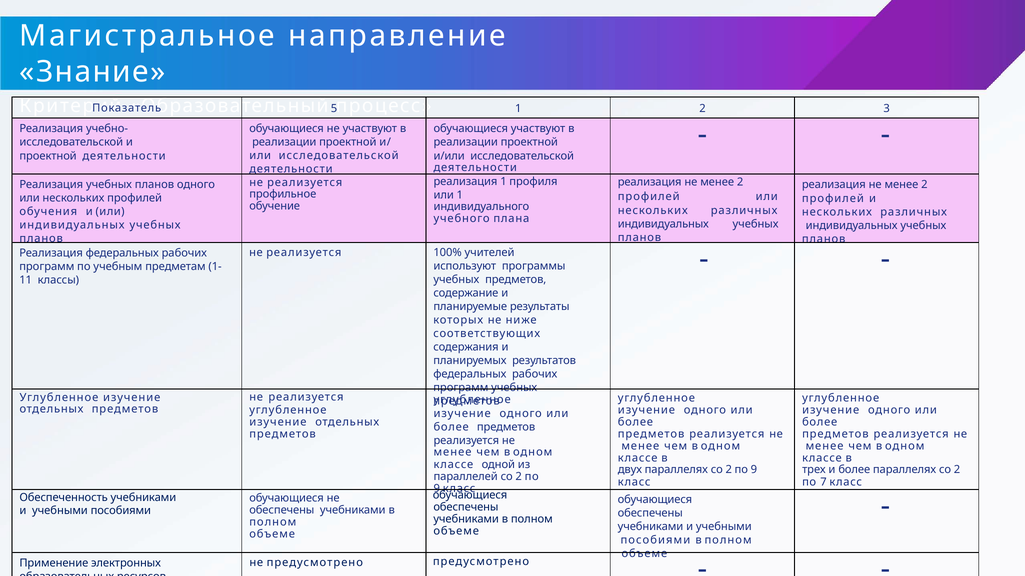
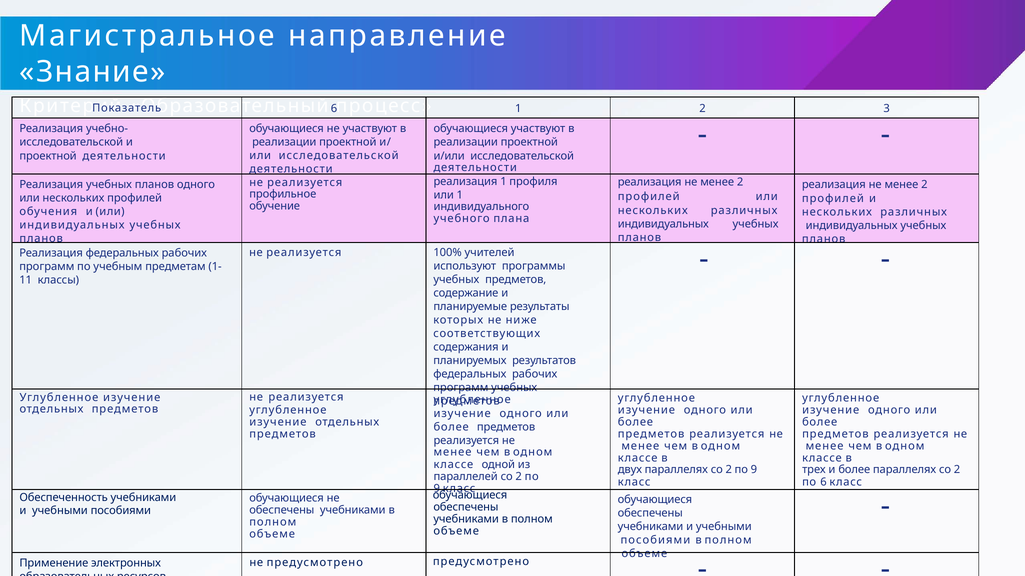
5: 5 -> 6 (334, 109)
по 7: 7 -> 6 (824, 483)
